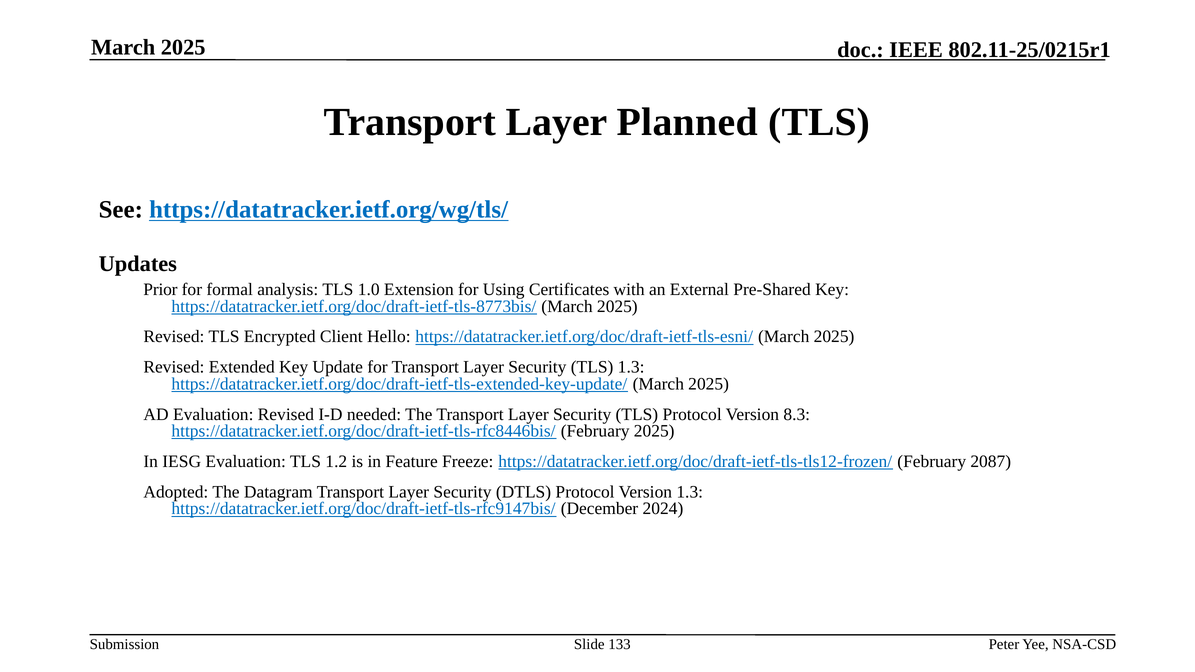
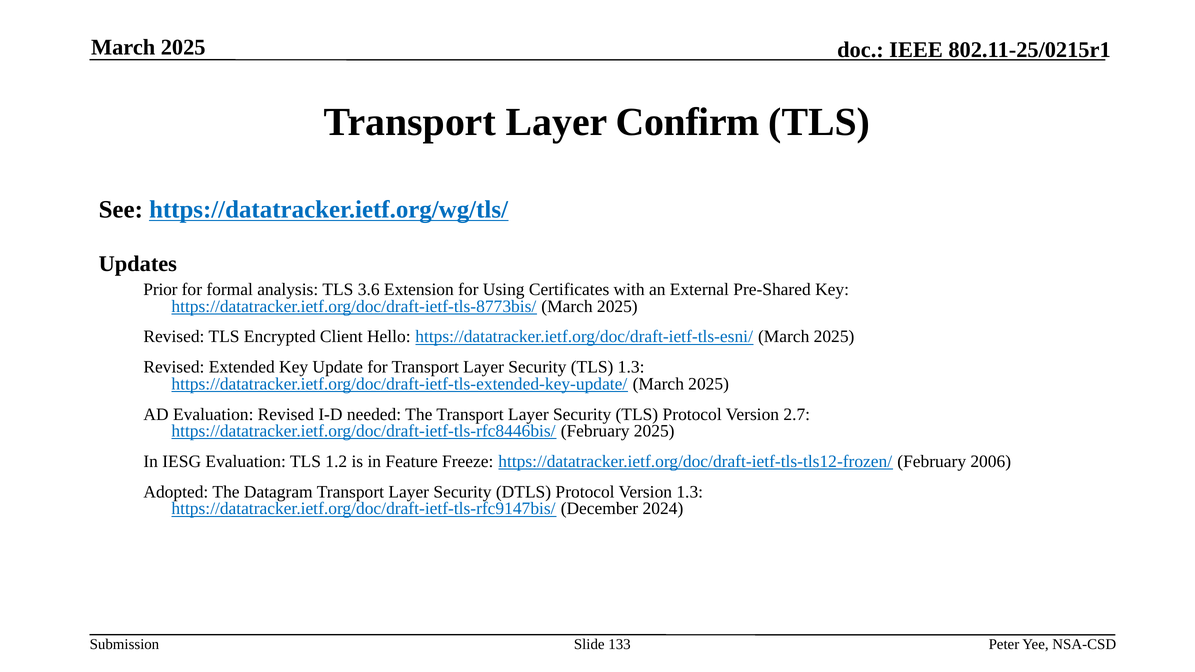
Planned: Planned -> Confirm (688, 122)
1.0: 1.0 -> 3.6 (369, 290)
8.3: 8.3 -> 2.7 (797, 414)
2087: 2087 -> 2006 (991, 462)
